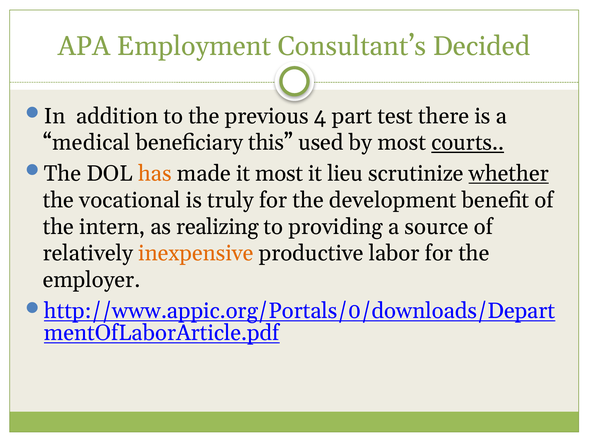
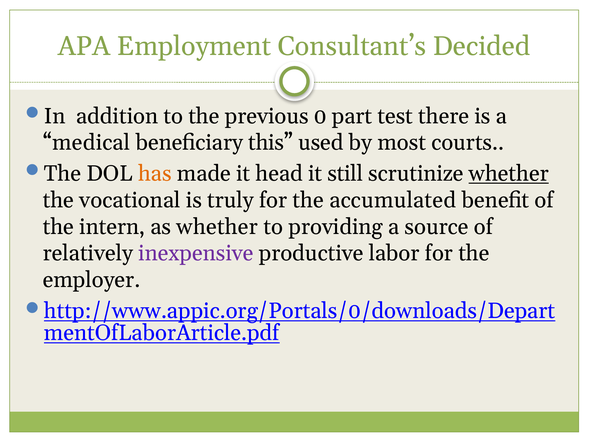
4: 4 -> 0 (320, 116)
courts underline: present -> none (468, 143)
it most: most -> head (279, 174)
lieu: lieu -> still (345, 174)
development: development -> accumulated (393, 200)
as realizing: realizing -> whether (217, 227)
inexpensive colour: orange -> purple (196, 253)
